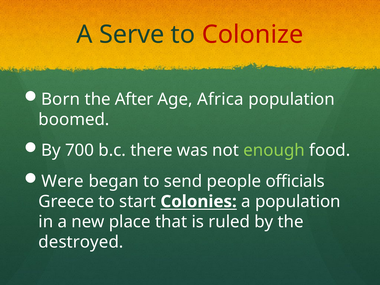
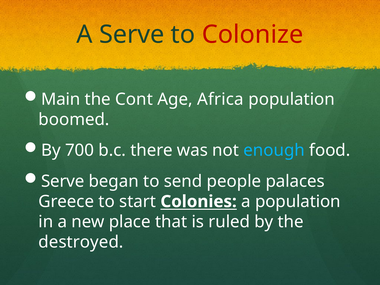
Born: Born -> Main (61, 99)
After: After -> Cont (134, 99)
enough colour: light green -> light blue (274, 150)
Were: Were -> Serve (63, 181)
officials: officials -> palaces (295, 181)
